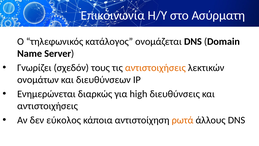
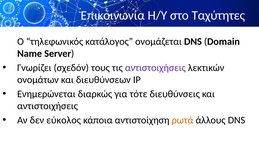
Ασύρματη: Ασύρματη -> Ταχύτητες (218, 15)
αντιστοιχήσεις colour: orange -> purple (155, 68)
high: high -> τότε (138, 94)
